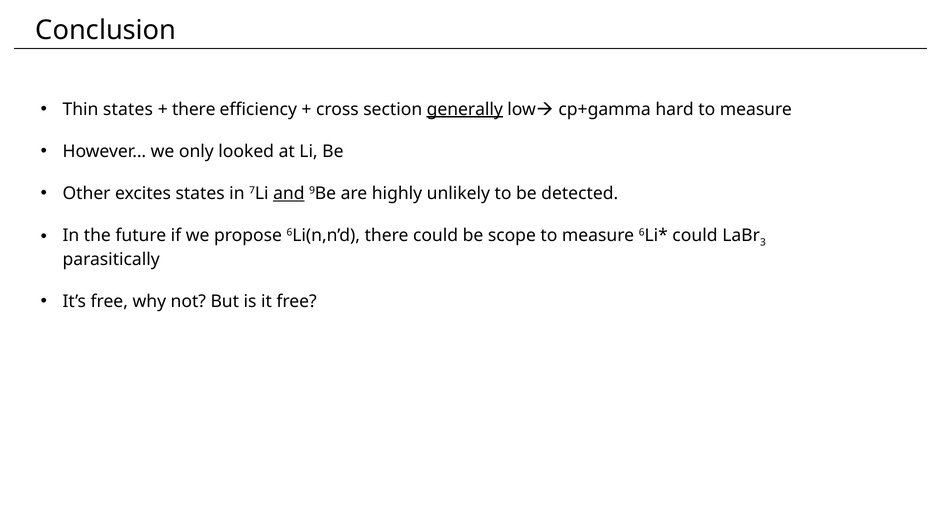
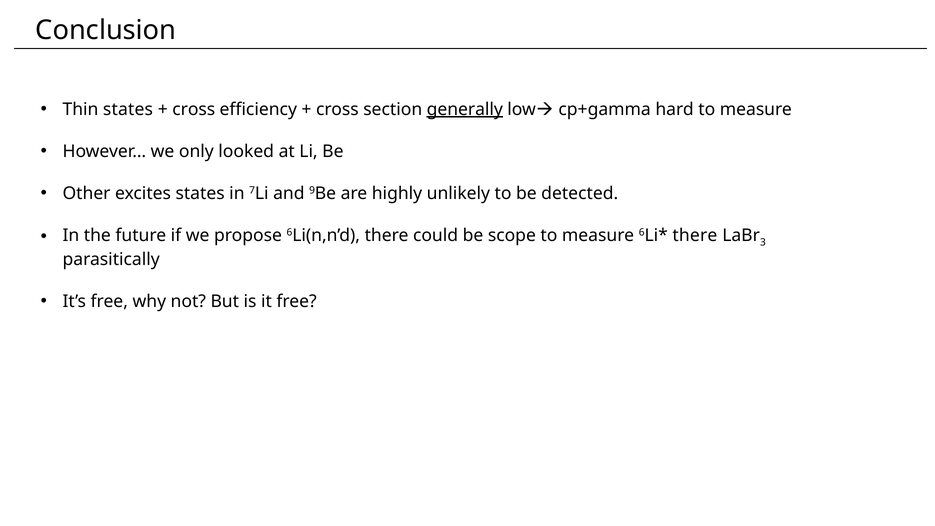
there: there -> cross (194, 109)
and underline: present -> none (289, 193)
could: could -> there (695, 235)
